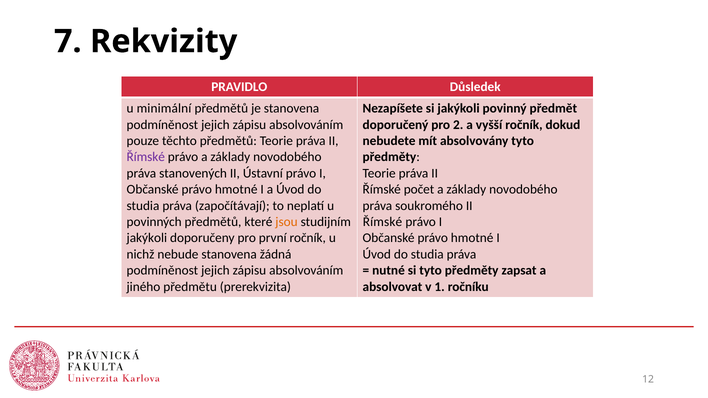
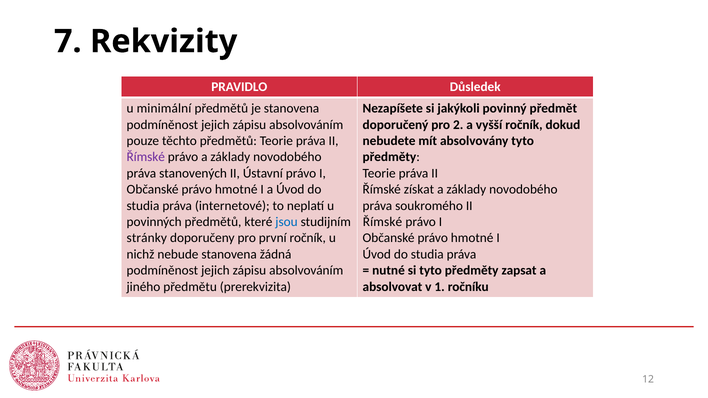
počet: počet -> získat (419, 190)
započítávají: započítávají -> internetové (232, 206)
jsou colour: orange -> blue (287, 222)
jakýkoli: jakýkoli -> stránky (147, 238)
